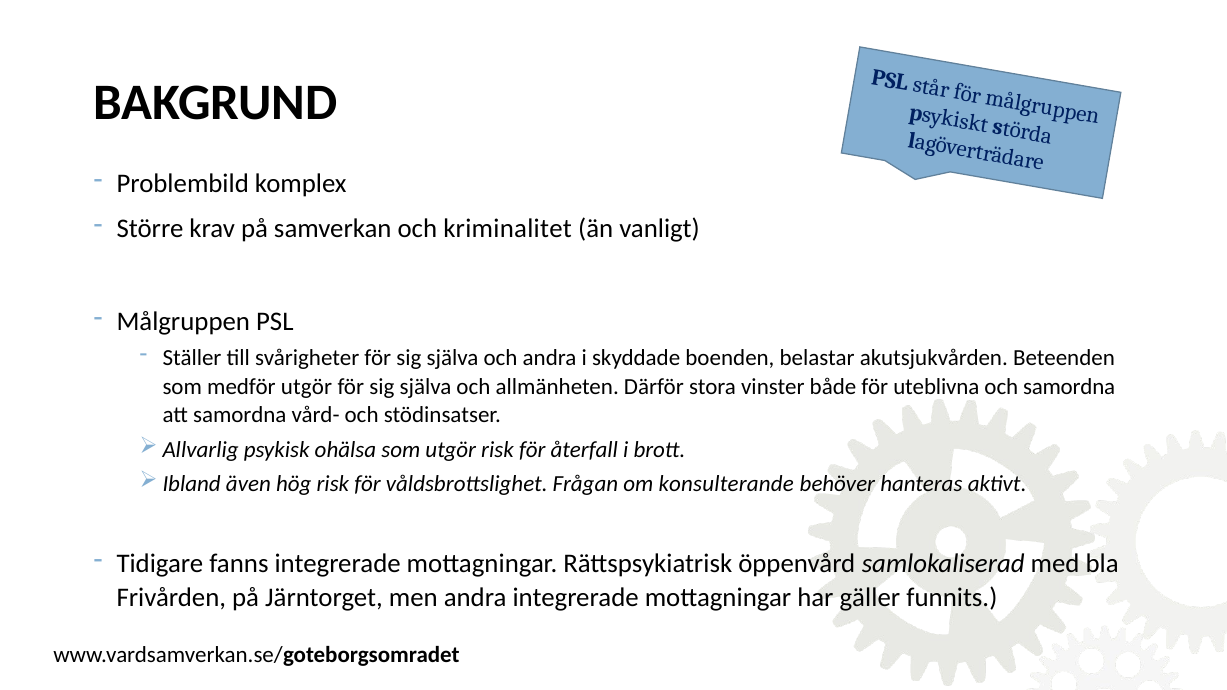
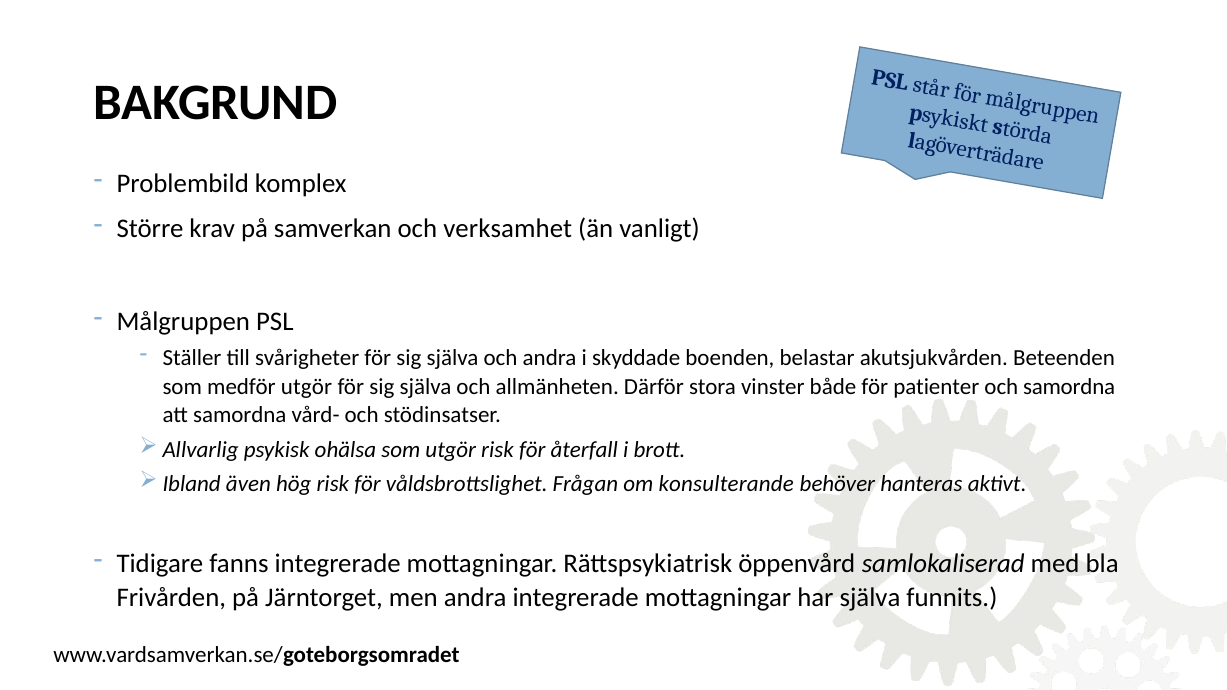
kriminalitet: kriminalitet -> verksamhet (508, 229)
uteblivna: uteblivna -> patienter (936, 387)
har gäller: gäller -> själva (870, 597)
